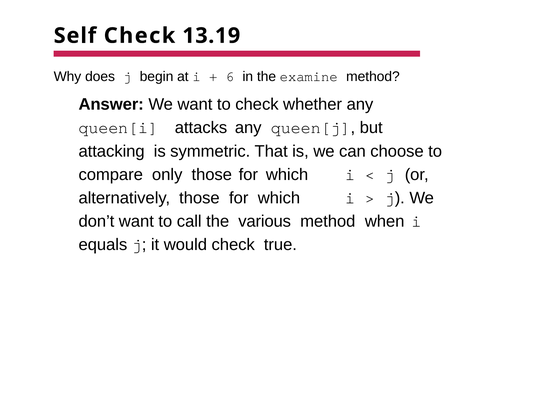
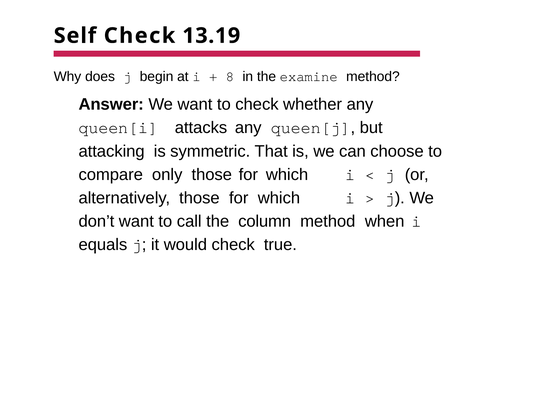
6: 6 -> 8 (230, 76)
various: various -> column (265, 221)
